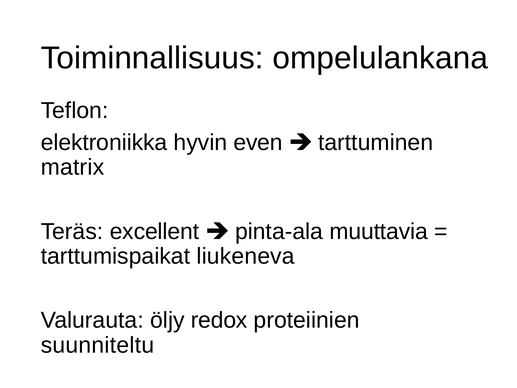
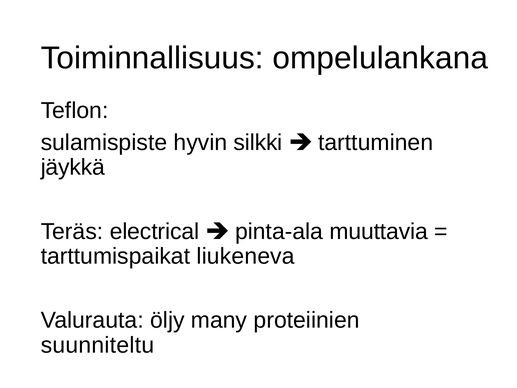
elektroniikka: elektroniikka -> sulamispiste (104, 142)
even: even -> silkki (258, 142)
matrix: matrix -> jäykkä (73, 167)
excellent: excellent -> electrical (154, 231)
redox: redox -> many (219, 320)
